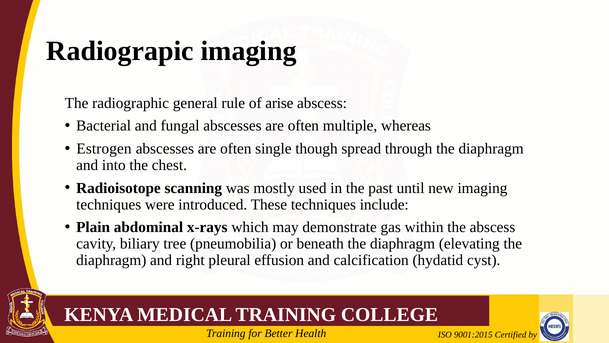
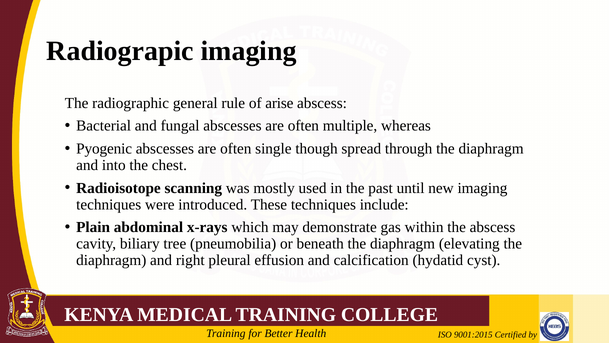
Estrogen: Estrogen -> Pyogenic (104, 149)
